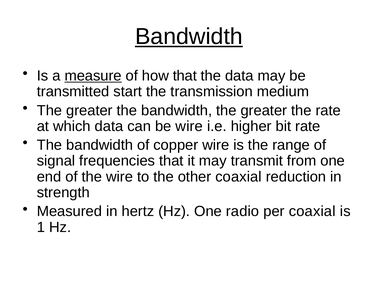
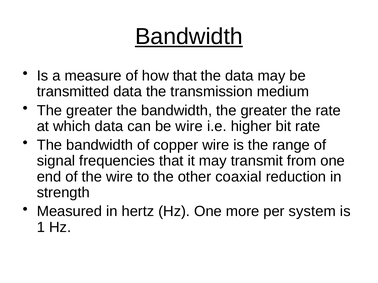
measure underline: present -> none (93, 76)
transmitted start: start -> data (128, 92)
radio: radio -> more (243, 212)
per coaxial: coaxial -> system (312, 212)
